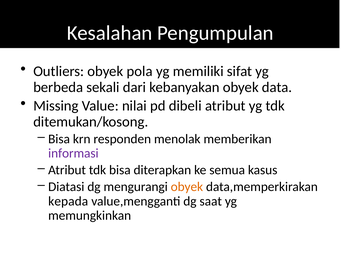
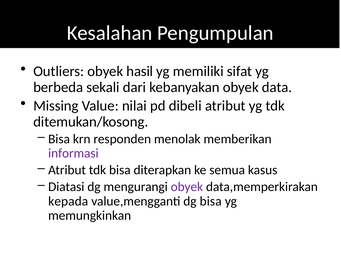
pola: pola -> hasil (140, 71)
obyek colour: orange -> purple (187, 187)
dg saat: saat -> bisa (211, 201)
